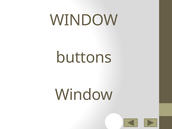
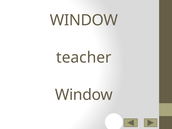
buttons: buttons -> teacher (84, 57)
